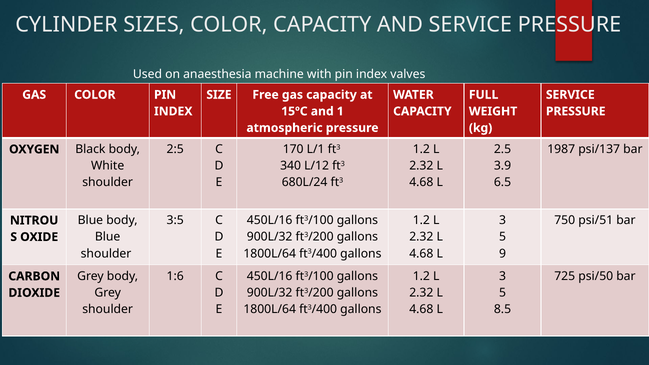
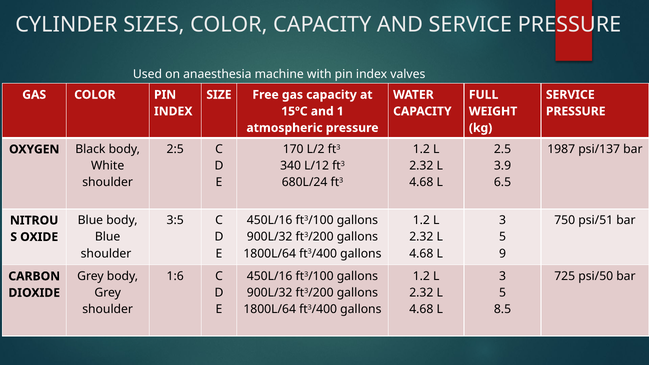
L/1: L/1 -> L/2 (316, 149)
